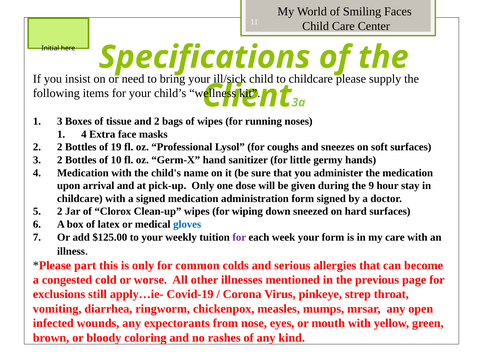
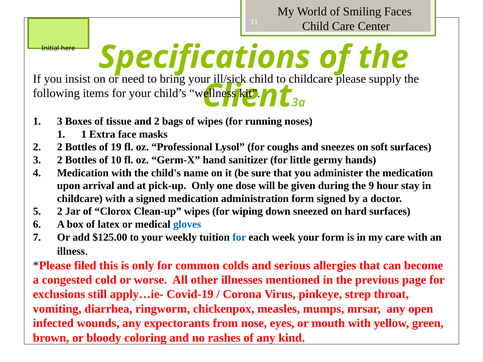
4: 4 -> 1 (84, 134)
for colour: purple -> blue (239, 237)
part: part -> filed (85, 266)
